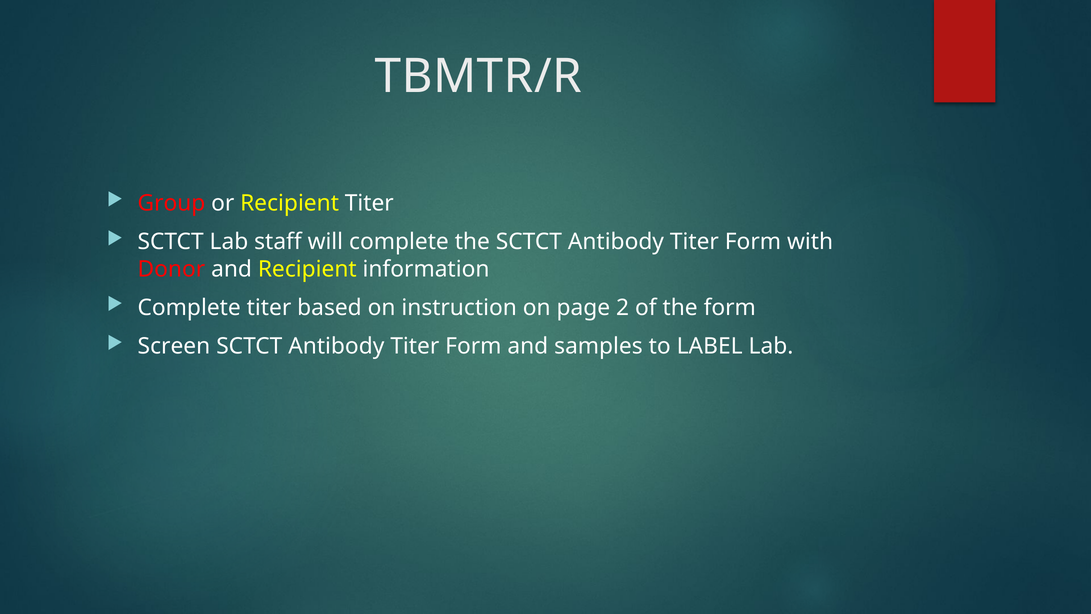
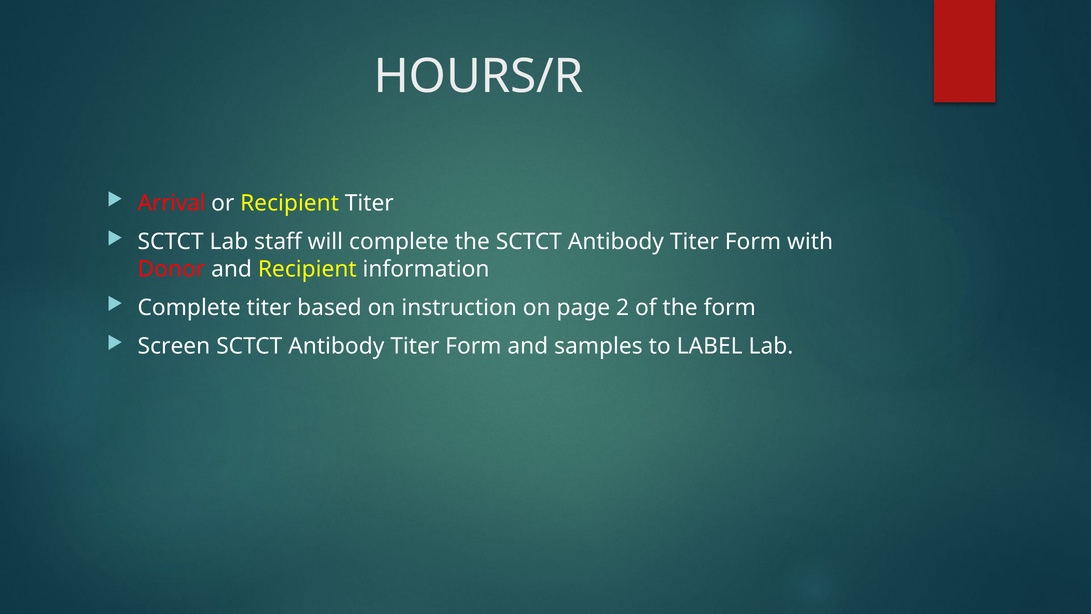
TBMTR/R: TBMTR/R -> HOURS/R (479, 77)
Group: Group -> Arrival (172, 203)
